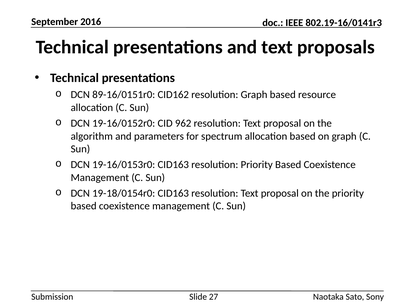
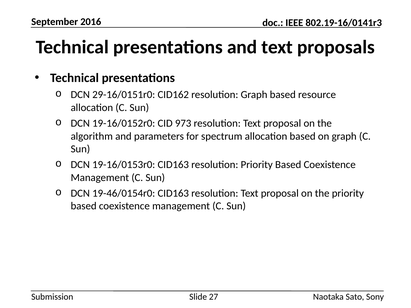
89-16/0151r0: 89-16/0151r0 -> 29-16/0151r0 (124, 95)
962: 962 -> 973 (183, 123)
19-18/0154r0: 19-18/0154r0 -> 19-46/0154r0 (124, 193)
